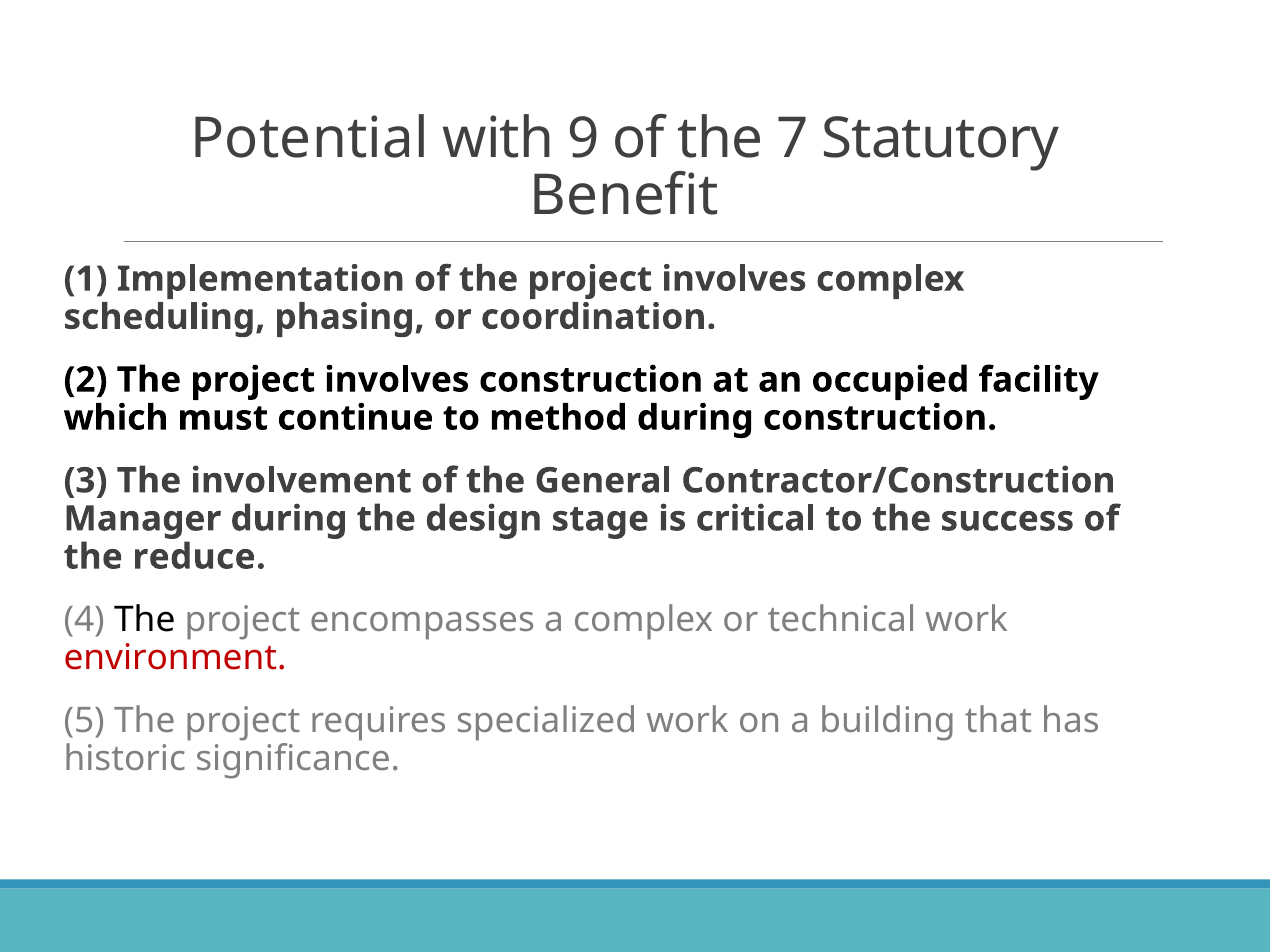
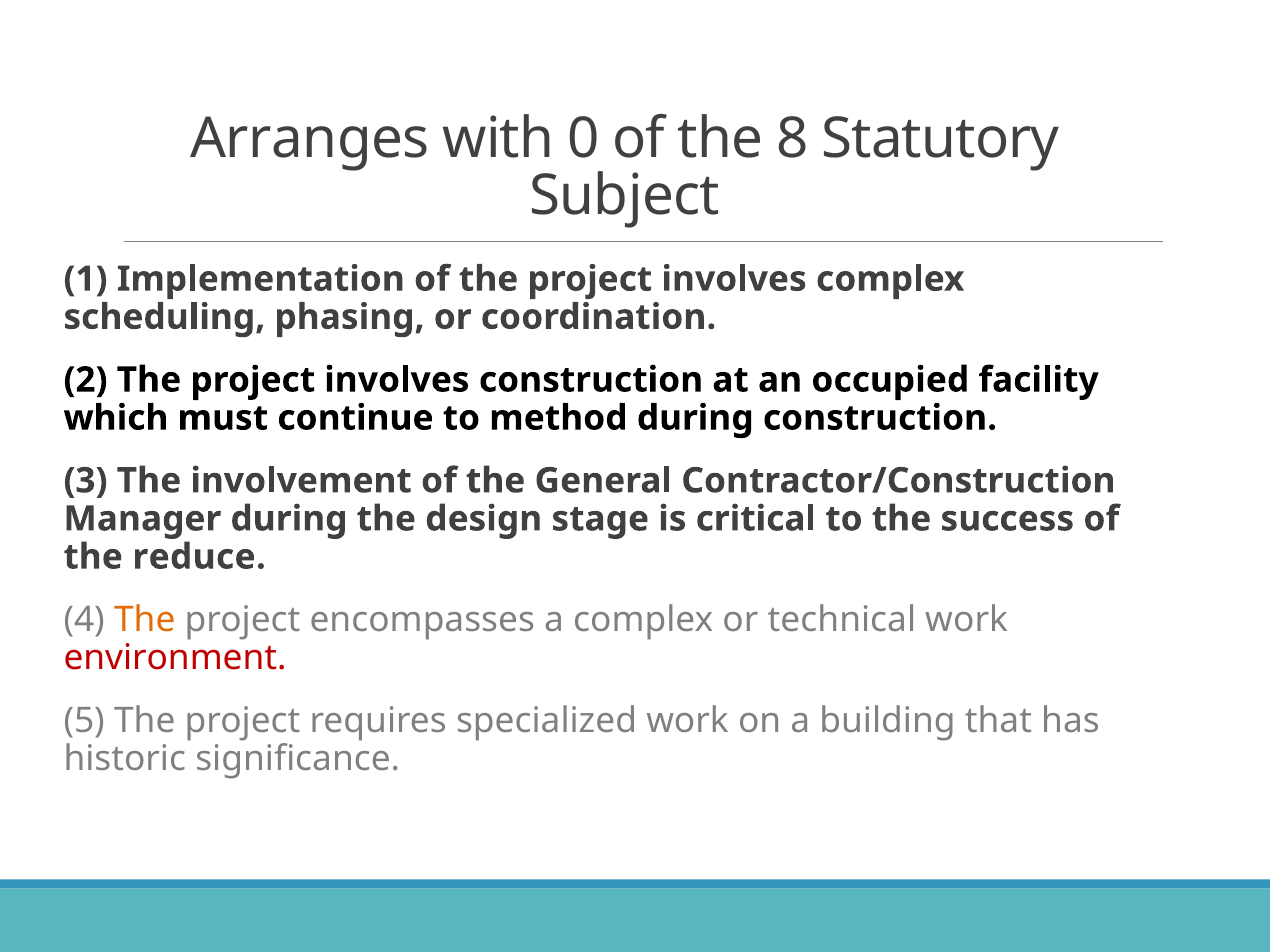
Potential: Potential -> Arranges (310, 139)
9: 9 -> 0 (583, 139)
7: 7 -> 8 (792, 139)
Benefit: Benefit -> Subject (625, 196)
The colour: black -> orange (145, 620)
